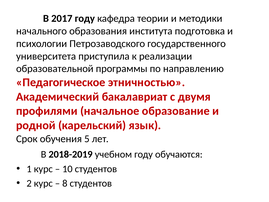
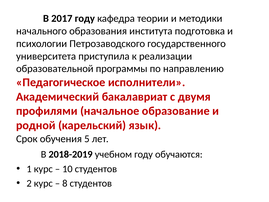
этничностью: этничностью -> исполнители (147, 82)
